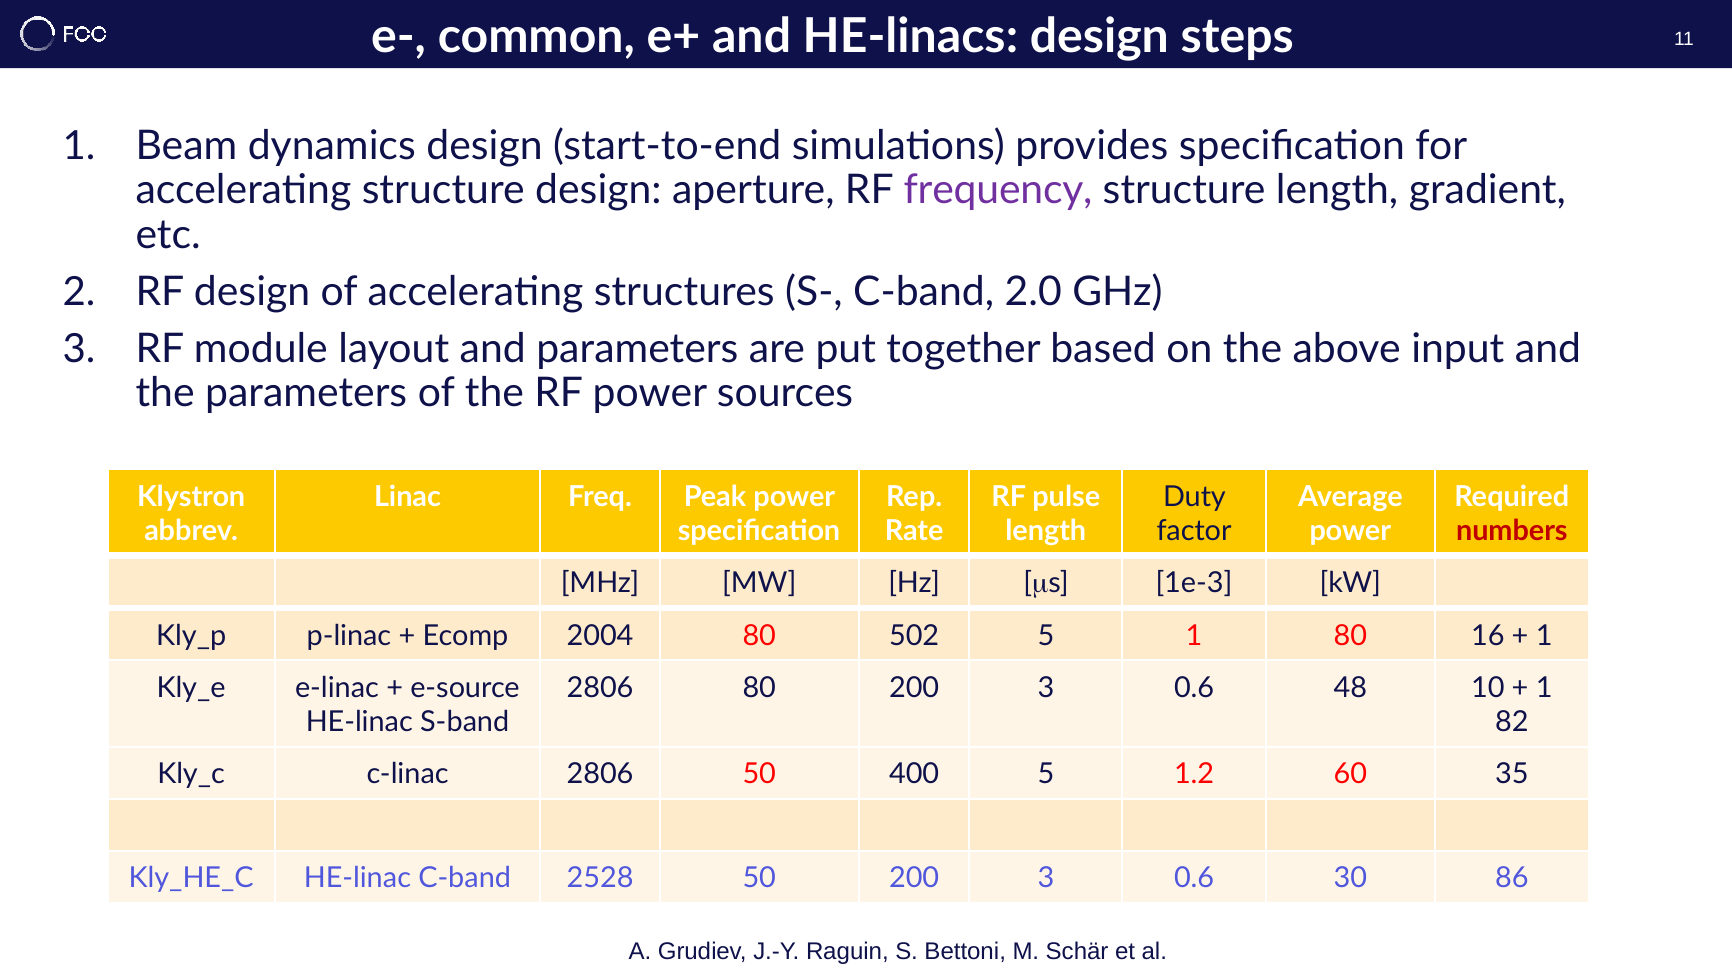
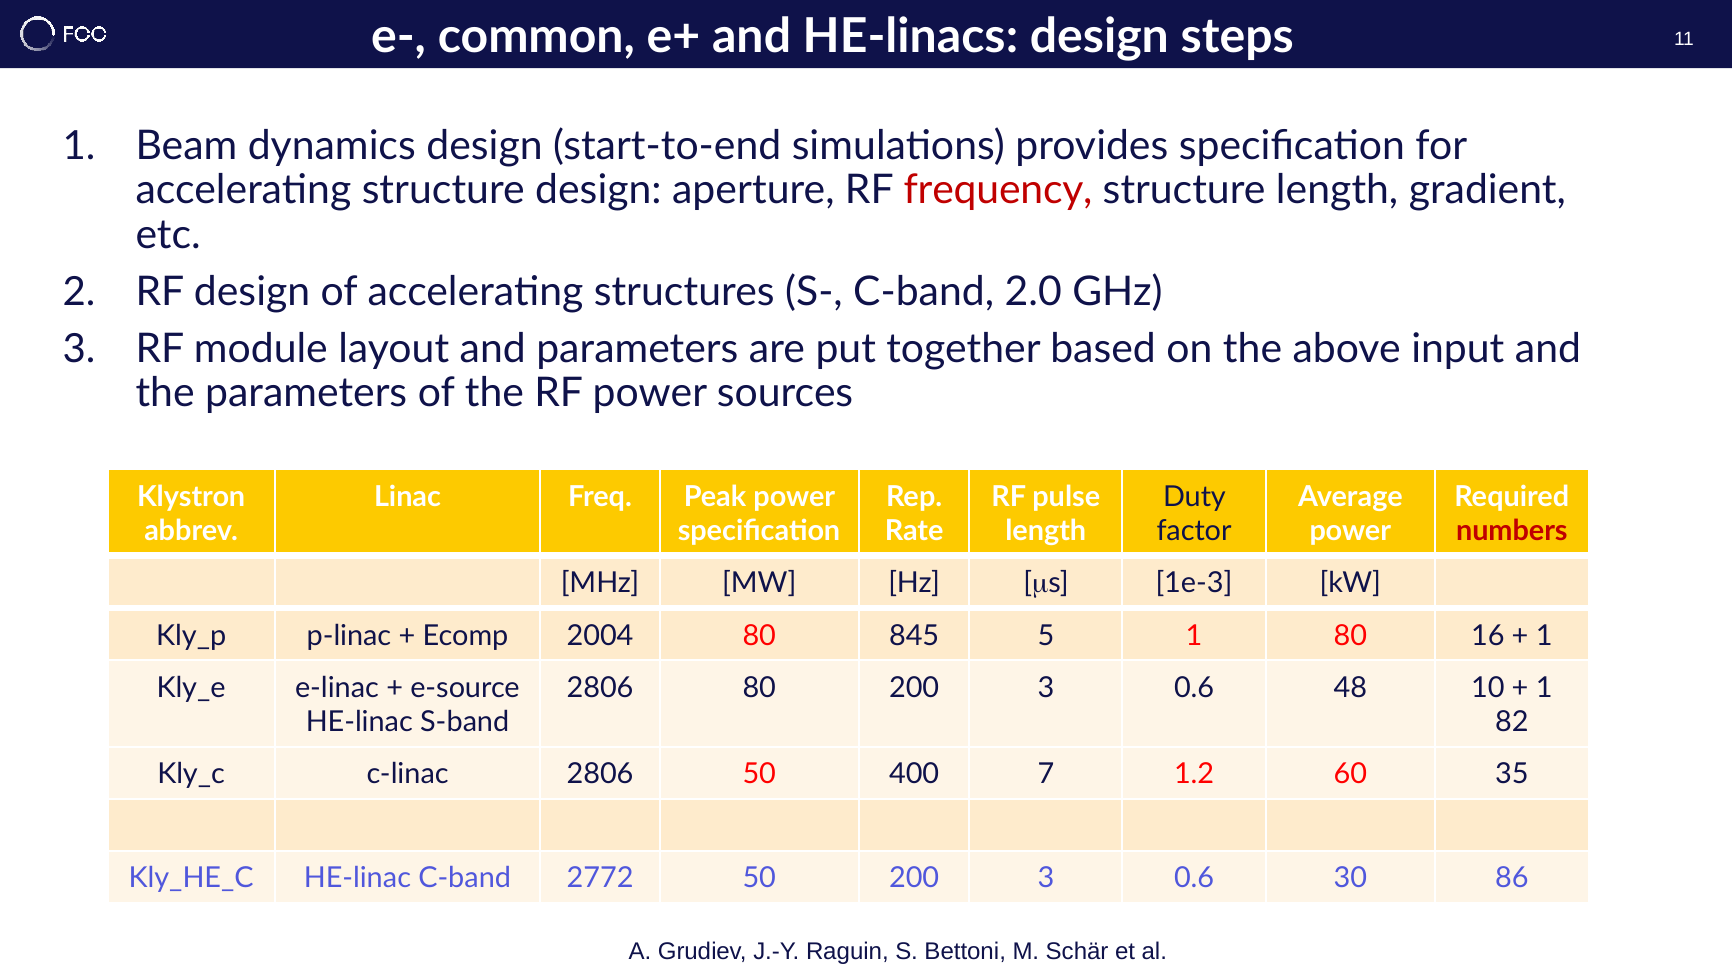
frequency colour: purple -> red (998, 191)
502: 502 -> 845 (914, 636)
400 5: 5 -> 7 (1046, 775)
2528: 2528 -> 2772 (600, 879)
